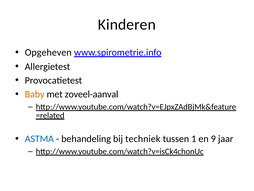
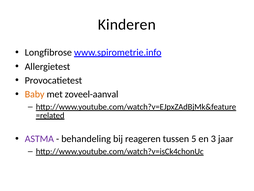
Opgeheven: Opgeheven -> Longfibrose (48, 52)
ASTMA colour: blue -> purple (39, 139)
techniek: techniek -> reageren (143, 139)
1: 1 -> 5 (194, 139)
9: 9 -> 3 (213, 139)
